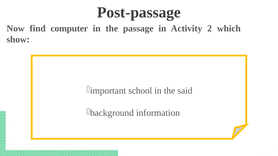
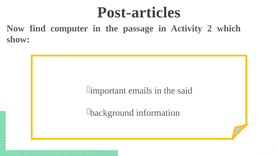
Post-passage: Post-passage -> Post-articles (139, 12)
school: school -> emails (140, 91)
